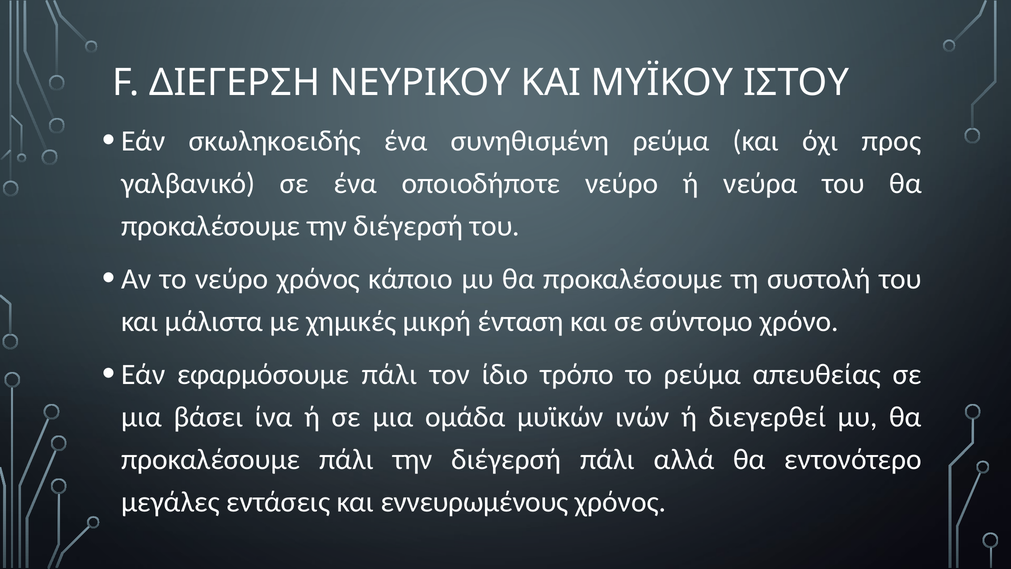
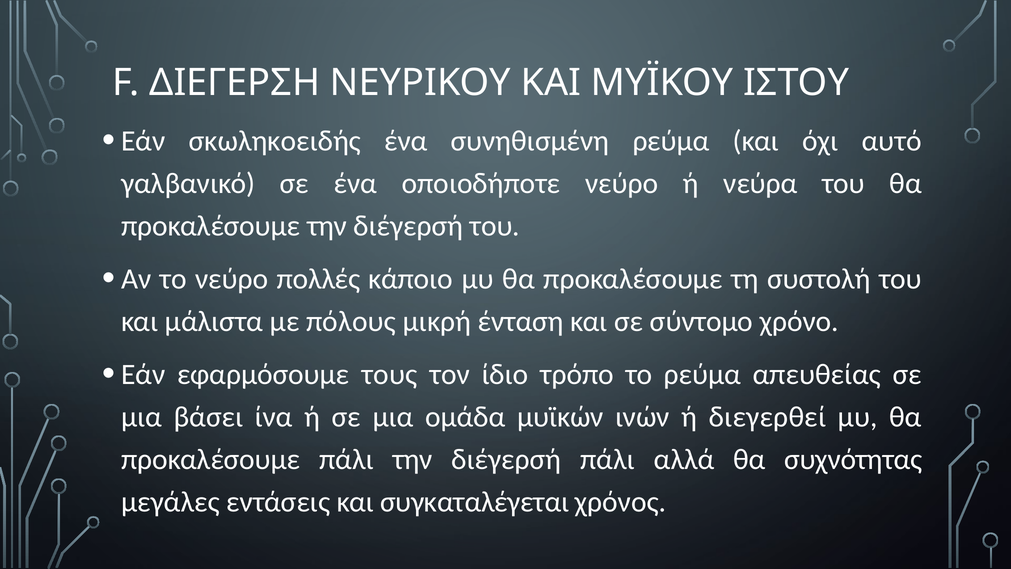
προς: προς -> αυτό (892, 141)
νεύρο χρόνος: χρόνος -> πολλές (318, 279)
χημικές: χημικές -> πόλους (351, 321)
εφαρμόσουμε πάλι: πάλι -> τους (389, 374)
εντονότερο: εντονότερο -> συχνότητας (853, 459)
εννευρωμένους: εννευρωμένους -> συγκαταλέγεται (475, 502)
